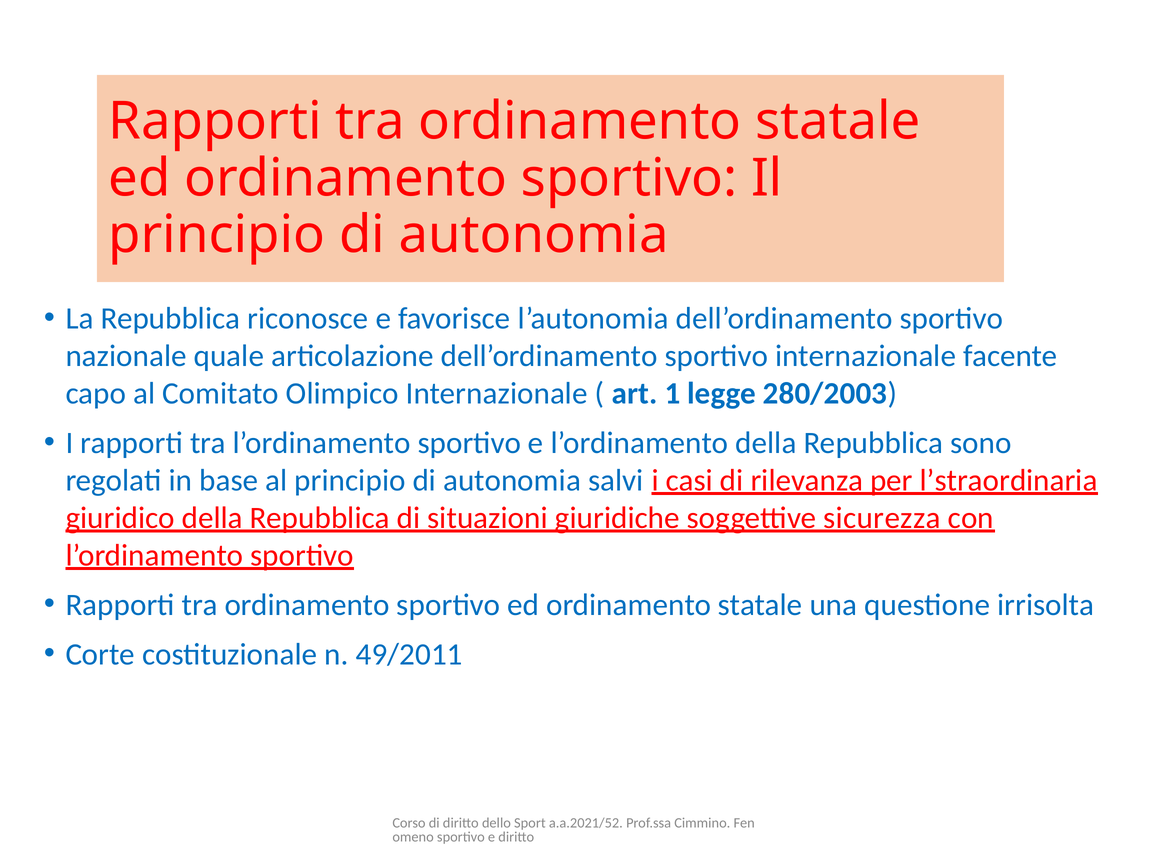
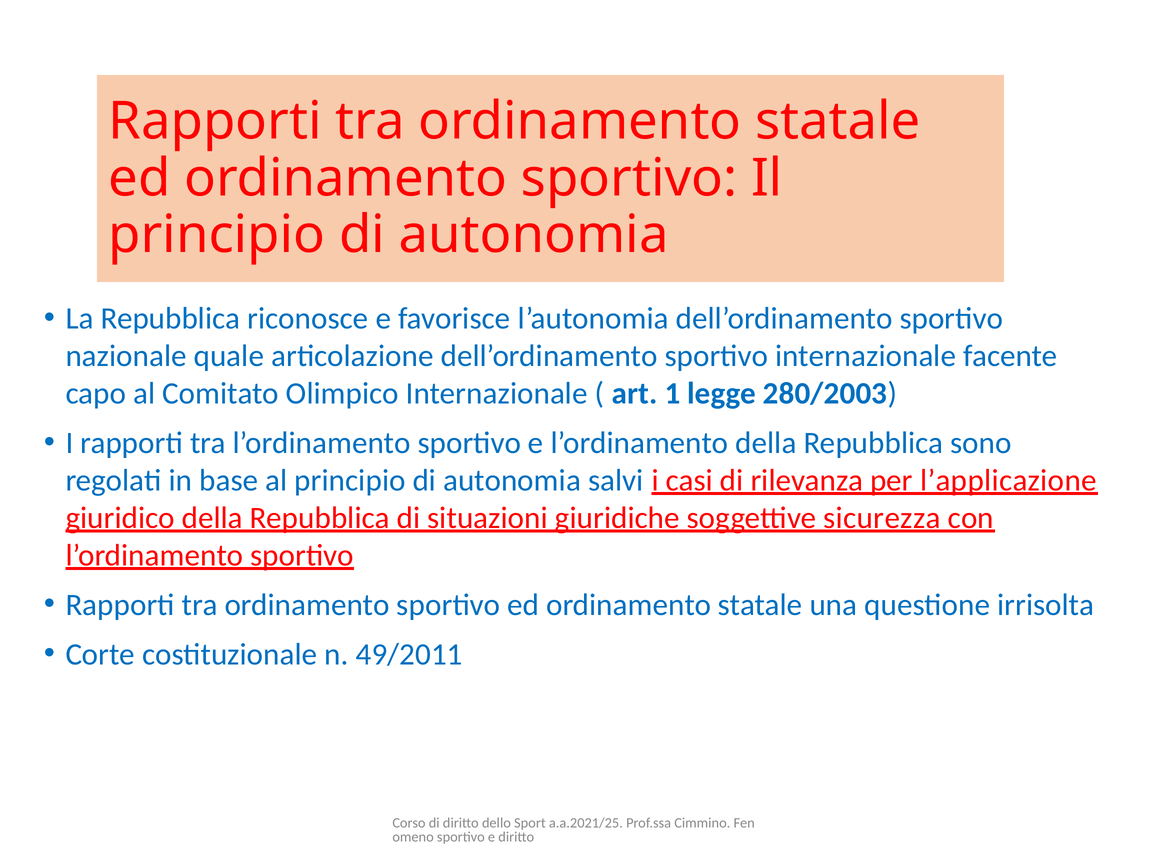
l’straordinaria: l’straordinaria -> l’applicazione (1008, 481)
a.a.2021/52: a.a.2021/52 -> a.a.2021/25 (586, 823)
